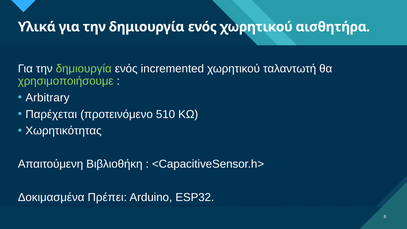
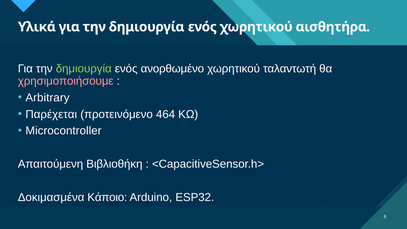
incremented: incremented -> ανορθωμένο (172, 69)
χρησιμοποιήσουμε colour: light green -> pink (66, 81)
510: 510 -> 464 (166, 114)
Χωρητικότητας: Χωρητικότητας -> Microcontroller (64, 131)
Πρέπει: Πρέπει -> Κάποιο (107, 197)
